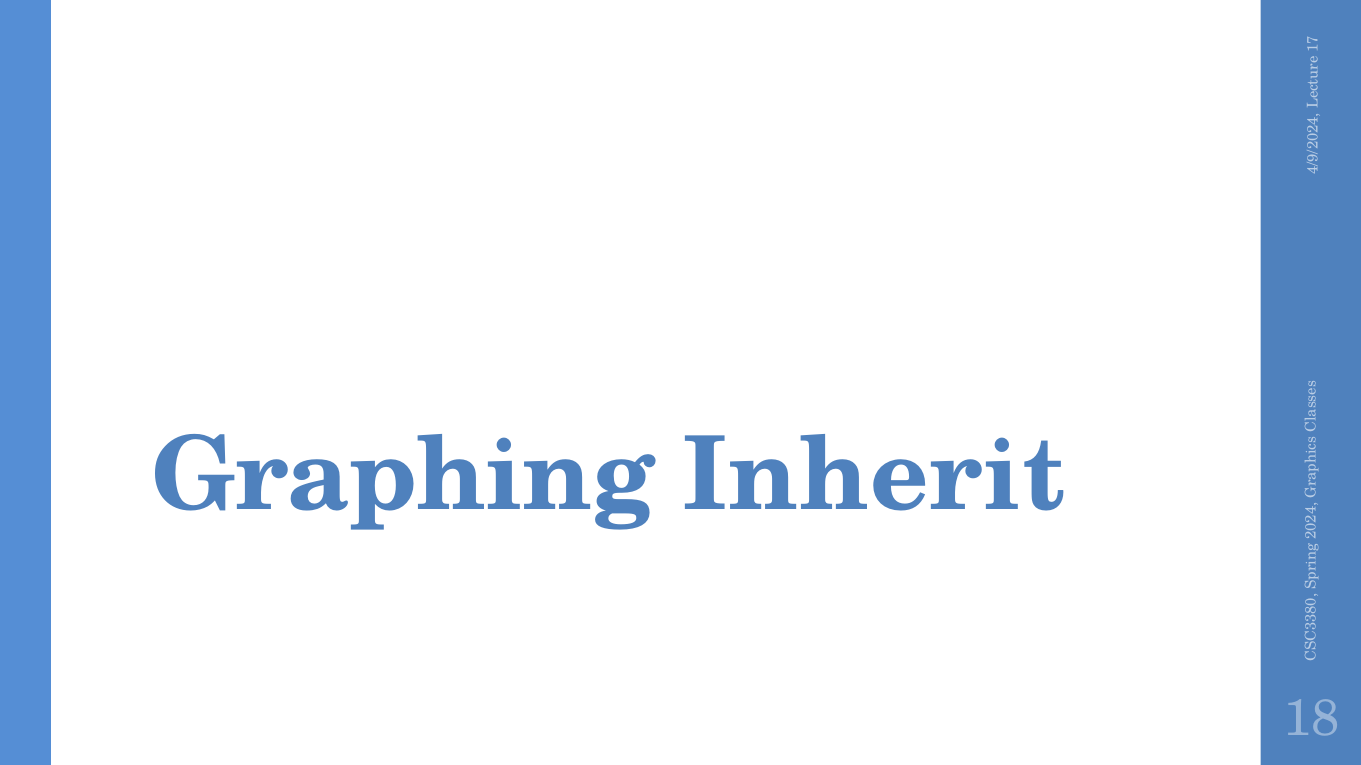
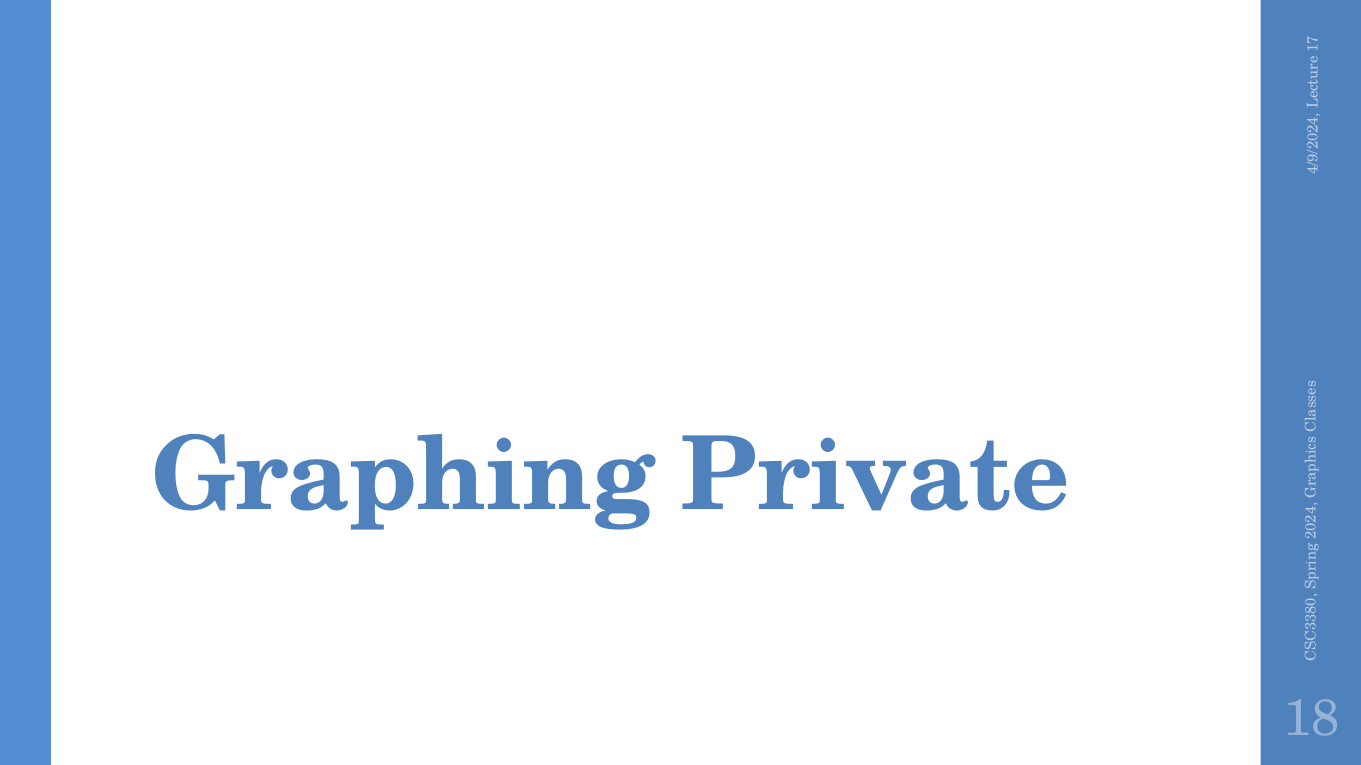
Inherit: Inherit -> Private (875, 476)
